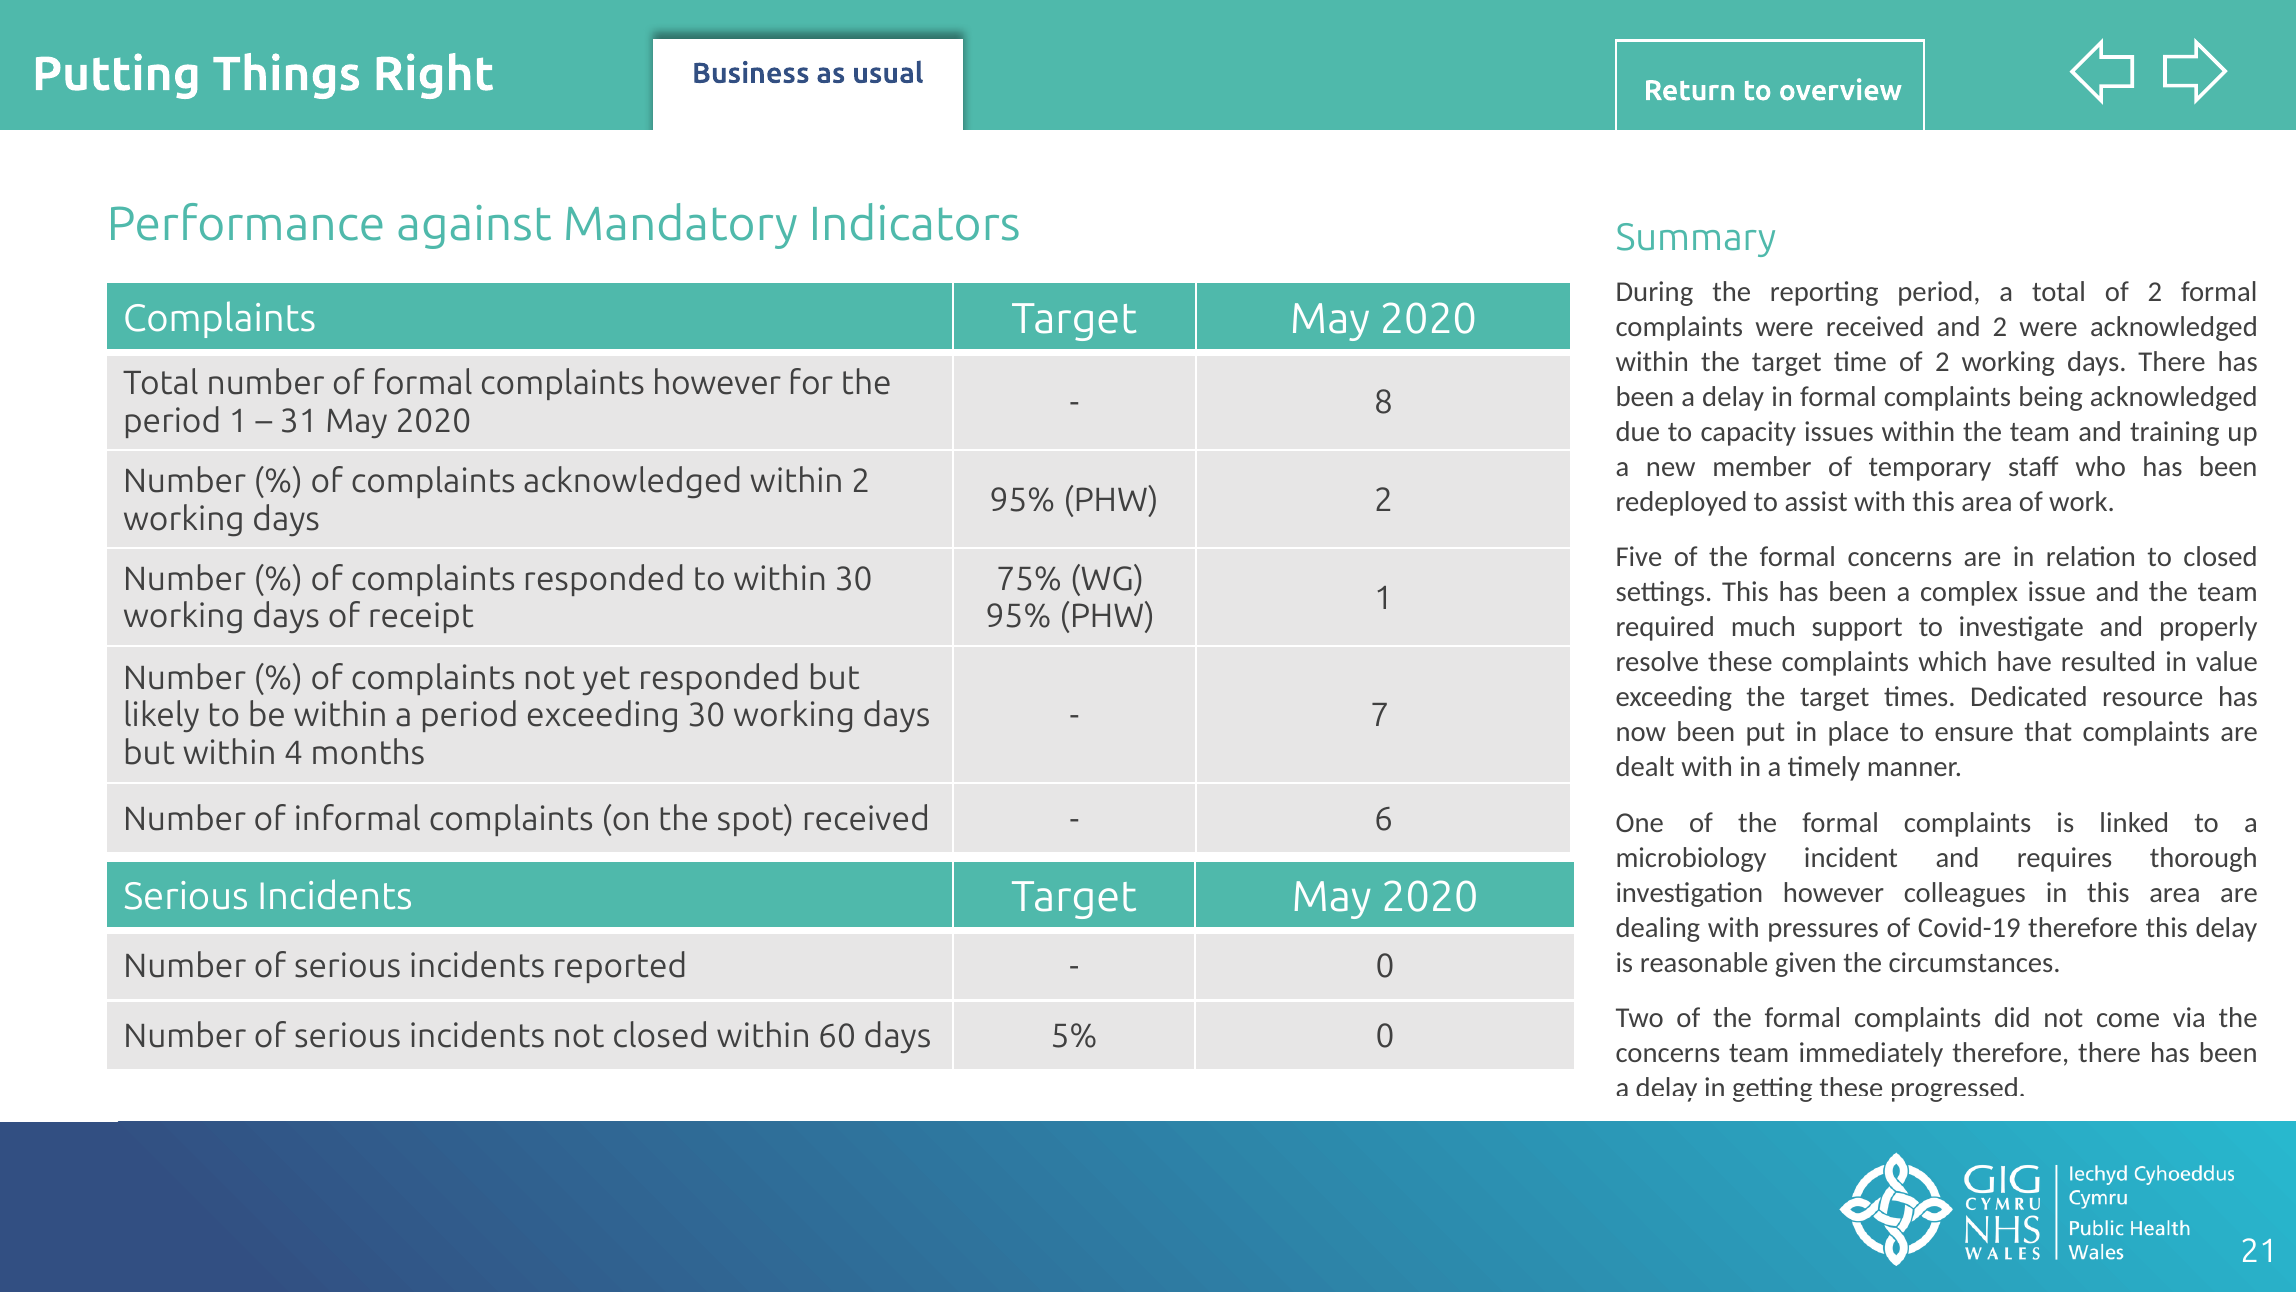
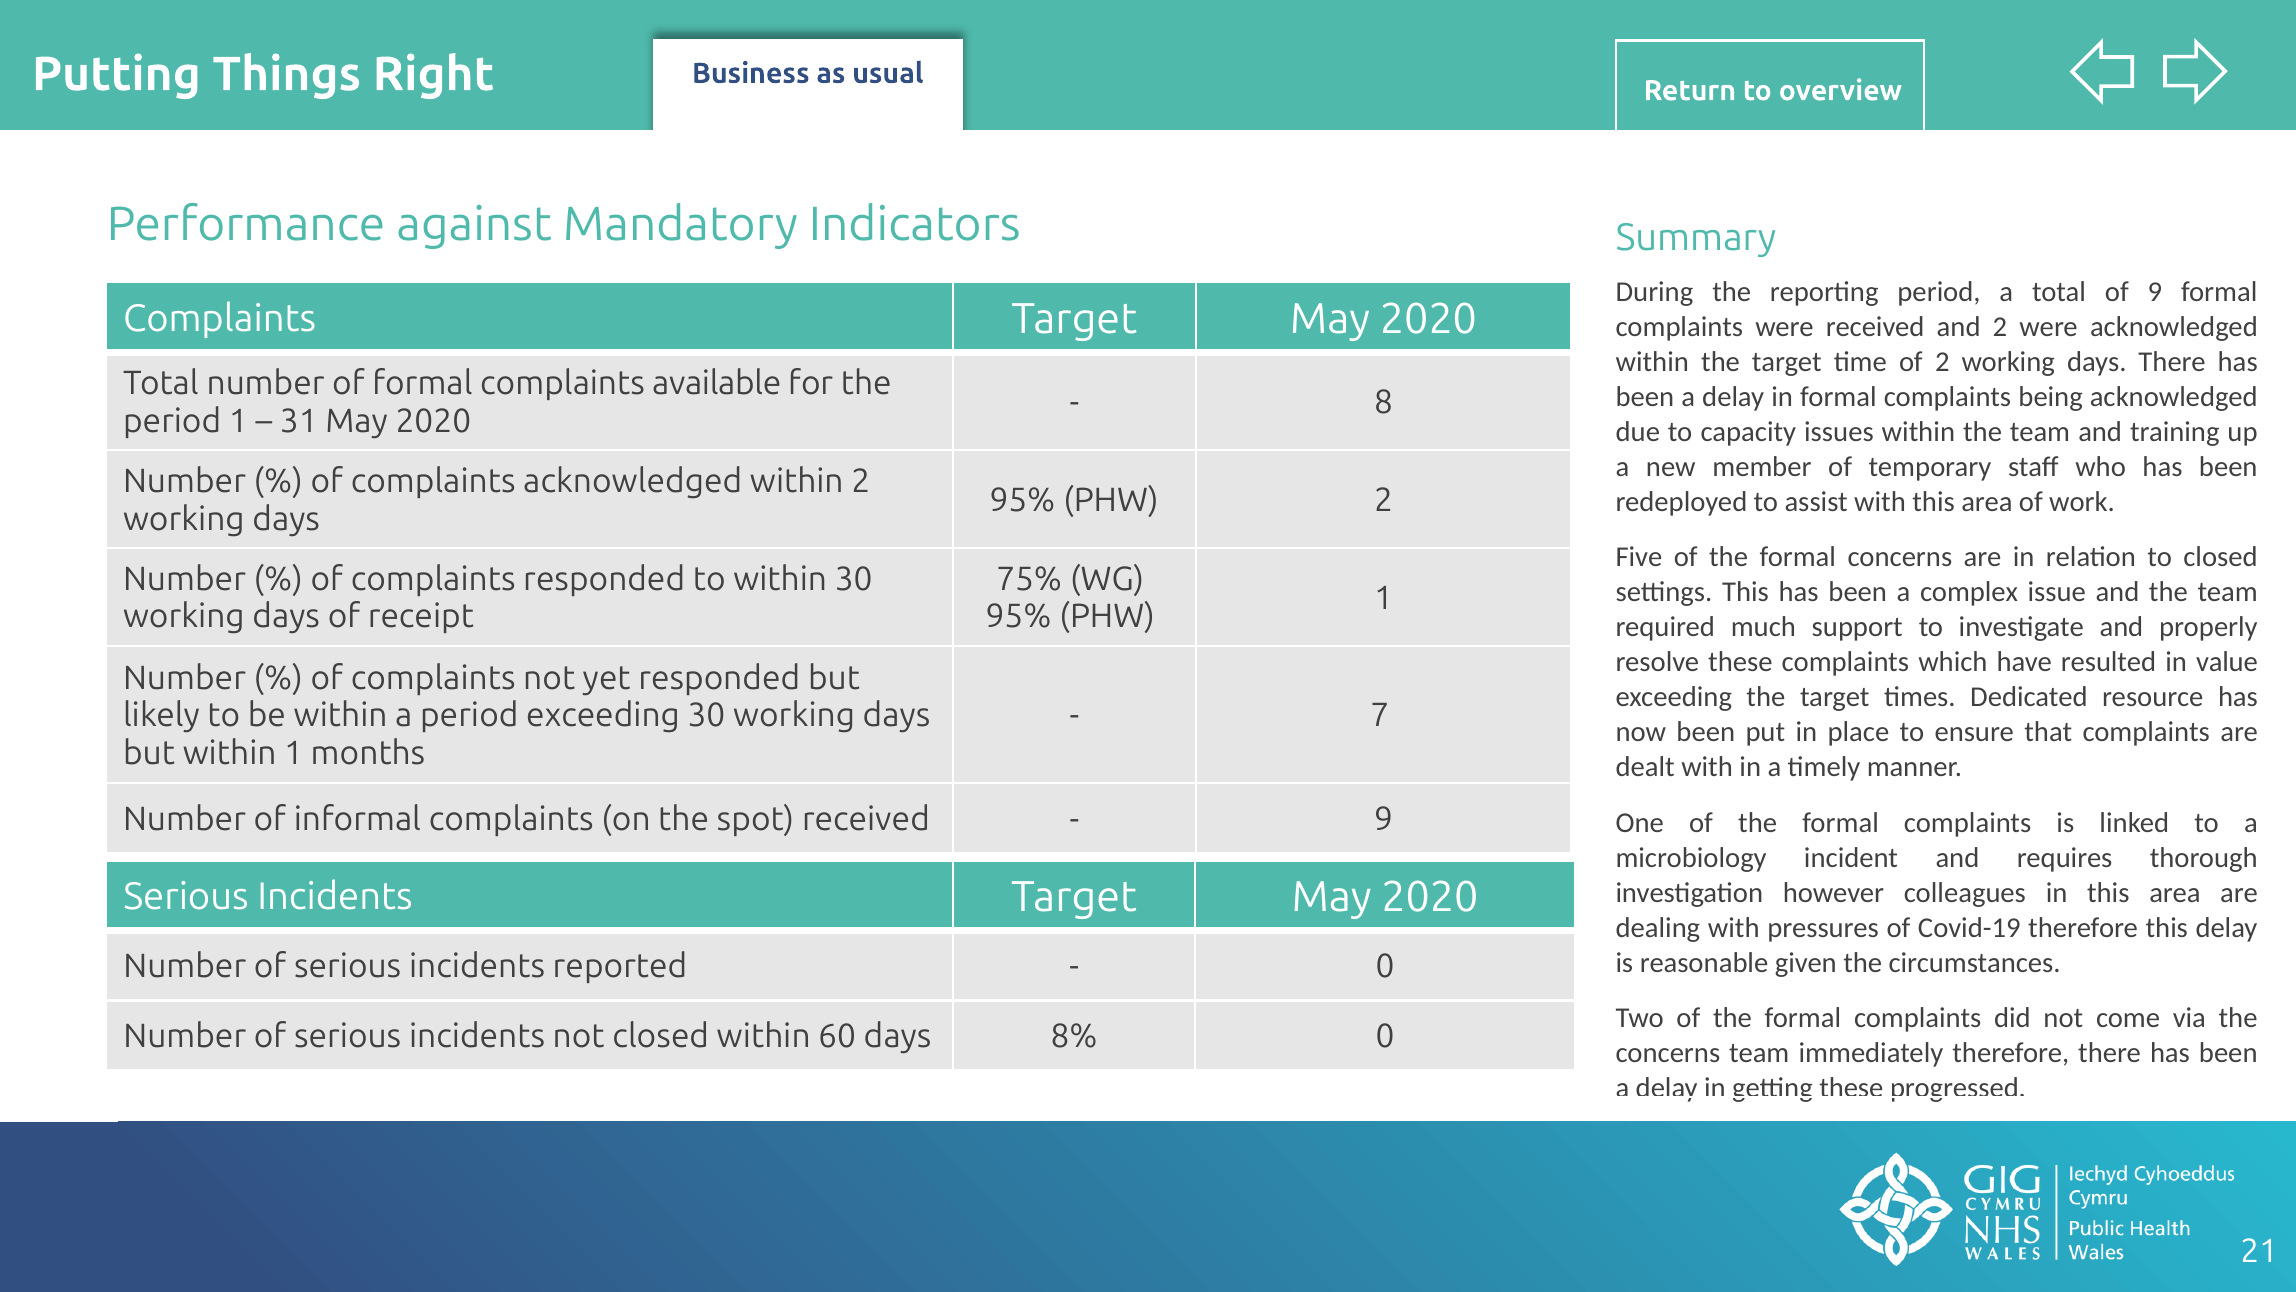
total of 2: 2 -> 9 (2155, 292)
complaints however: however -> available (717, 384)
within 4: 4 -> 1 (294, 753)
6: 6 -> 9 (1384, 819)
5%: 5% -> 8% (1074, 1036)
